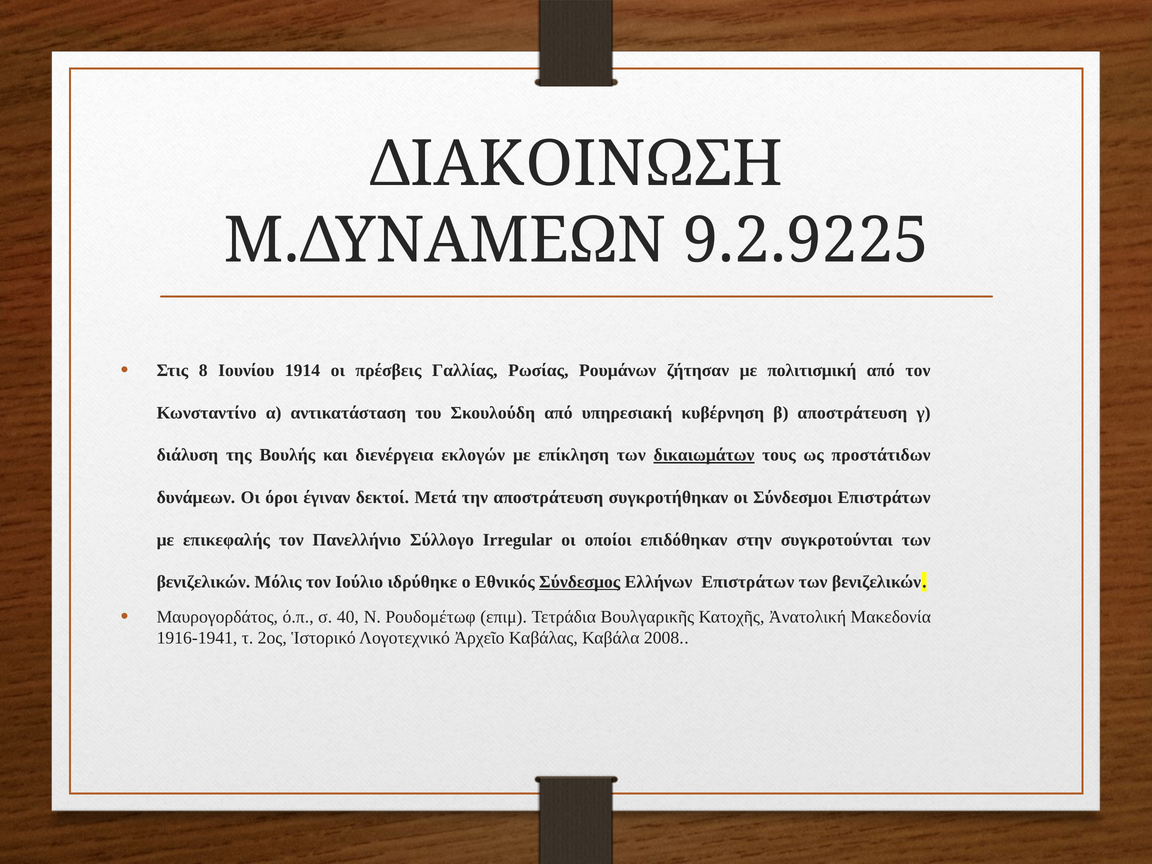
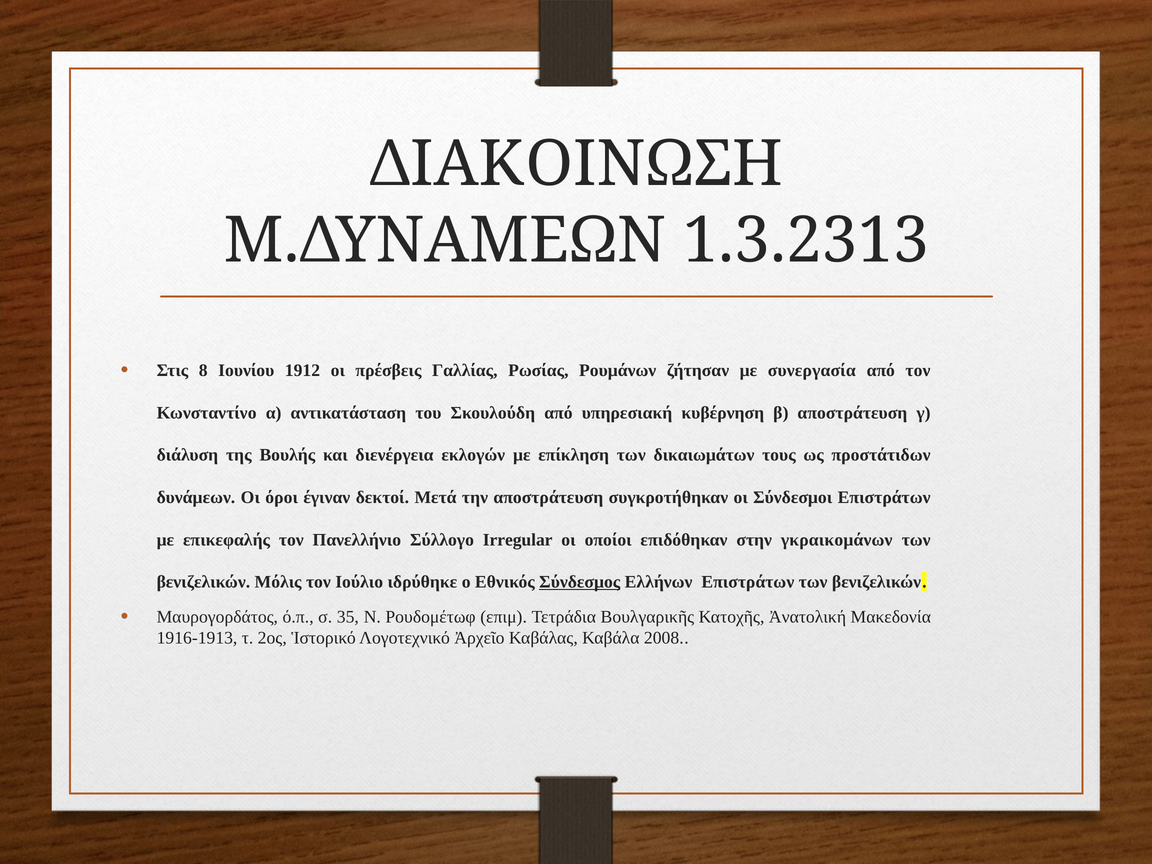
9.2.9225: 9.2.9225 -> 1.3.2313 (806, 241)
1914: 1914 -> 1912 (302, 371)
πολιτισμική: πολιτισμική -> συνεργασία (812, 371)
δικαιωμάτων underline: present -> none (704, 455)
συγκροτούνται: συγκροτούνται -> γκραικομάνων (837, 540)
40: 40 -> 35 (348, 617)
1916-1941: 1916-1941 -> 1916-1913 (197, 638)
